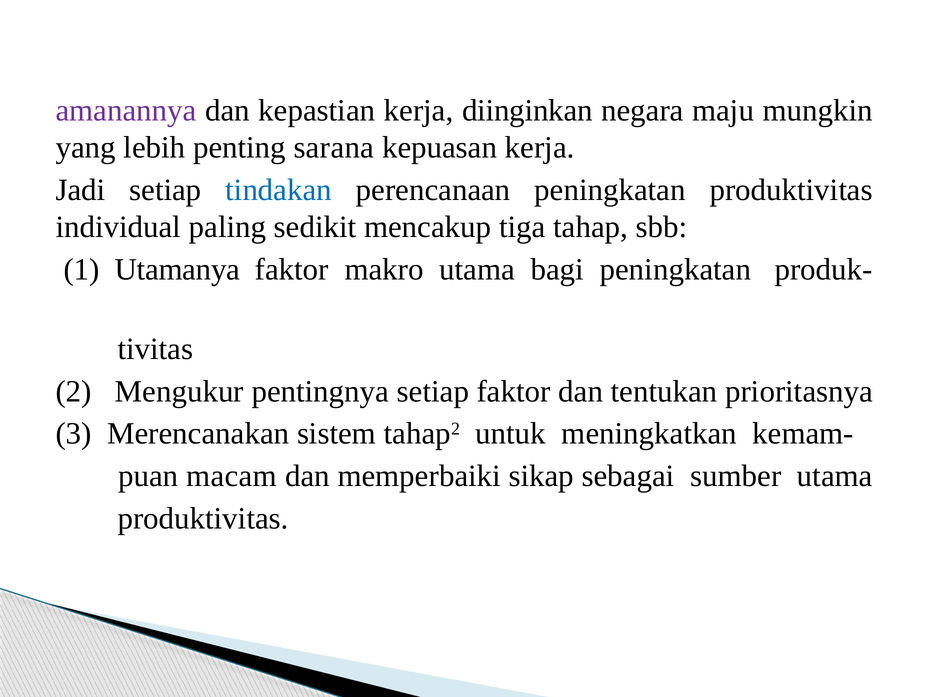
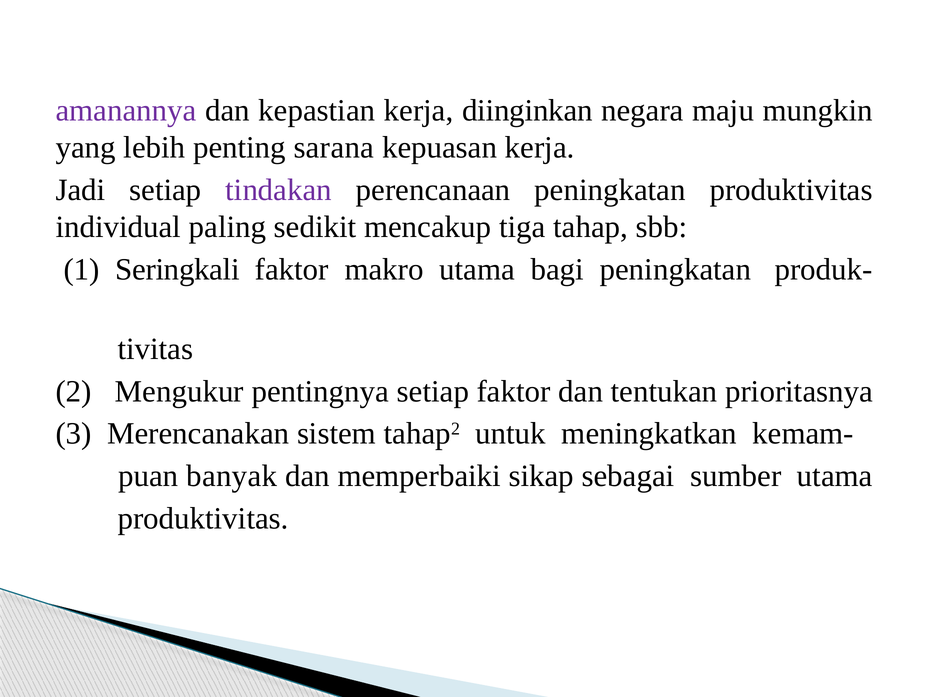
tindakan colour: blue -> purple (279, 190)
Utamanya: Utamanya -> Seringkali (177, 269)
macam: macam -> banyak (232, 476)
